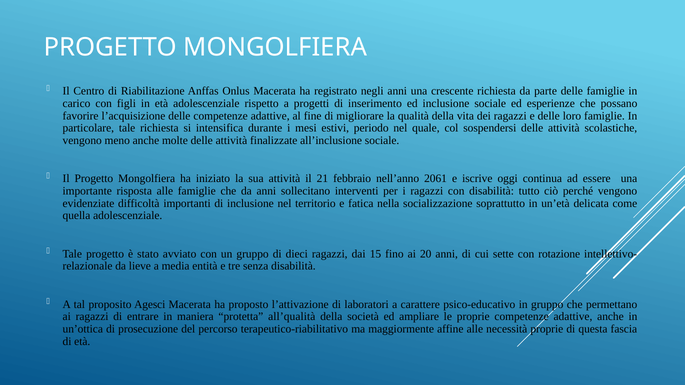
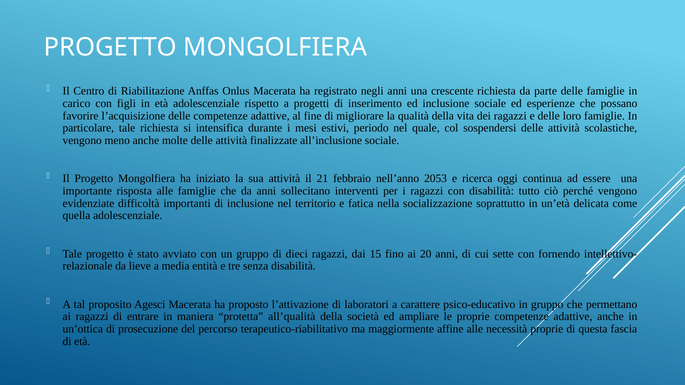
2061: 2061 -> 2053 (436, 179)
iscrive: iscrive -> ricerca (477, 179)
rotazione: rotazione -> fornendo (559, 254)
